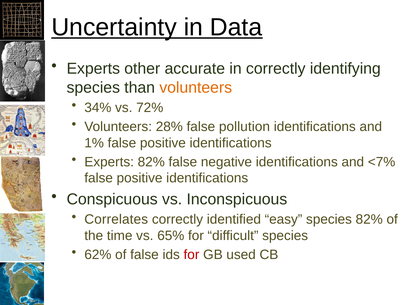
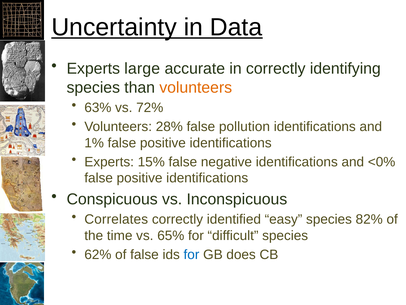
other: other -> large (142, 68)
34%: 34% -> 63% (98, 108)
Experts 82%: 82% -> 15% (151, 162)
<7%: <7% -> <0% (382, 162)
for colour: red -> blue (191, 254)
used: used -> does (241, 254)
